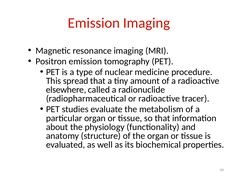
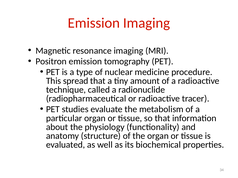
elsewhere: elsewhere -> technique (66, 90)
